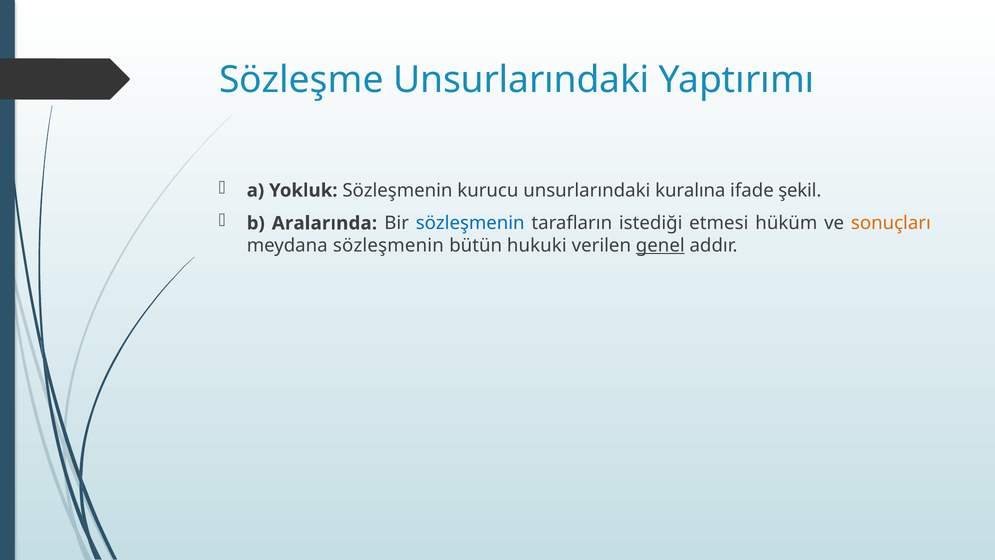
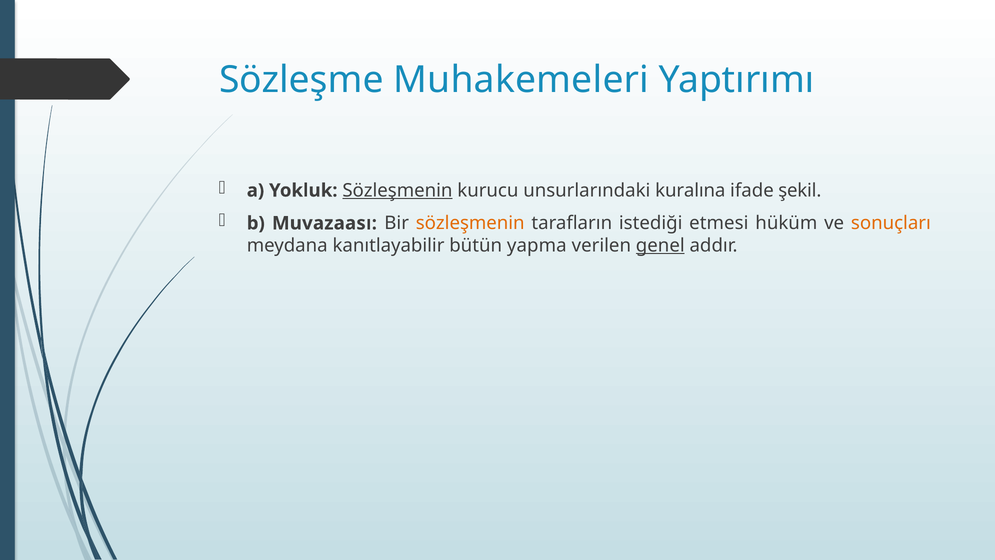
Sözleşme Unsurlarındaki: Unsurlarındaki -> Muhakemeleri (521, 80)
Sözleşmenin underline: none -> present (397, 190)
Aralarında: Aralarında -> Muvazaası (324, 223)
sözleşmenin colour: blue -> orange (470, 223)
meydana sözleşmenin: sözleşmenin -> kanıtlayabilir (389, 246)
hukuki: hukuki -> yapma (537, 246)
